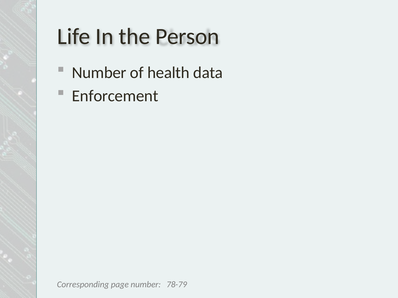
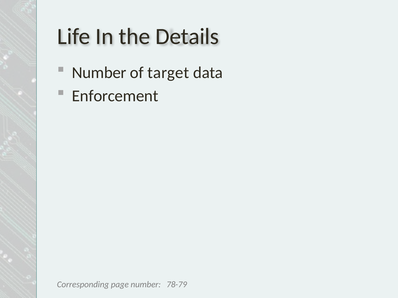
Person: Person -> Details (187, 36)
health: health -> target (168, 73)
